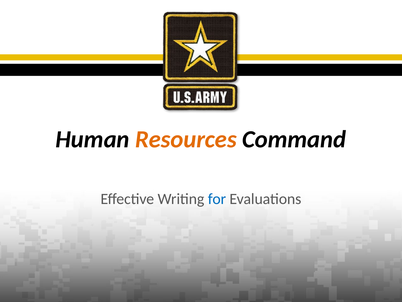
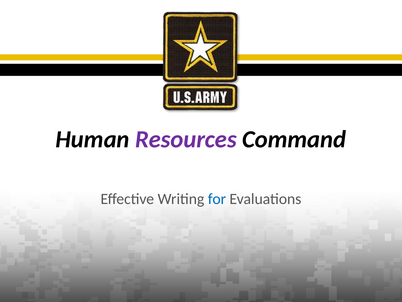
Resources colour: orange -> purple (186, 139)
